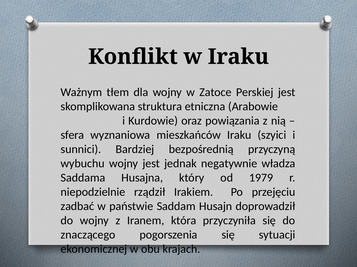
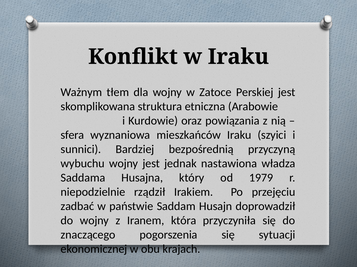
negatywnie: negatywnie -> nastawiona (229, 164)
